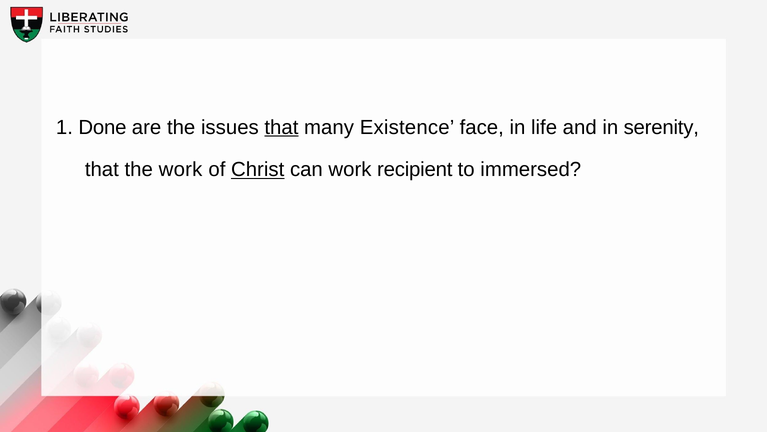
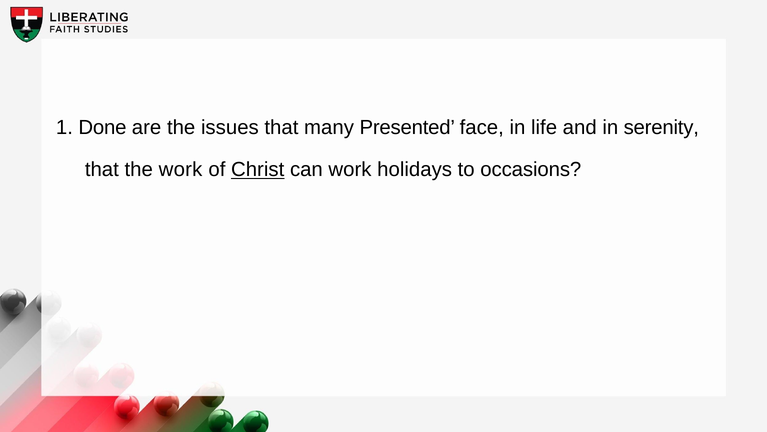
that underline: present -> none (281, 127)
Existence: Existence -> Presented (407, 127)
recipient: recipient -> holidays (415, 169)
immersed: immersed -> occasions (531, 169)
